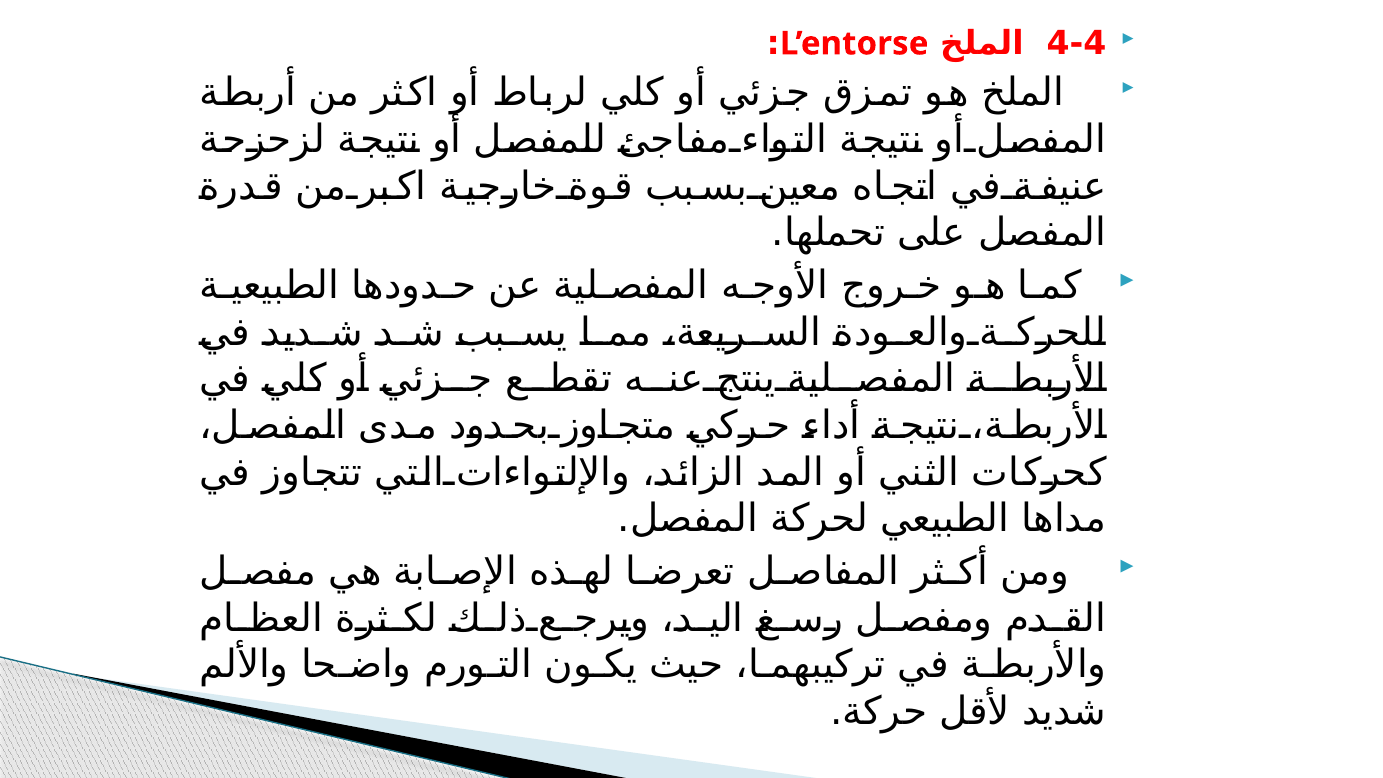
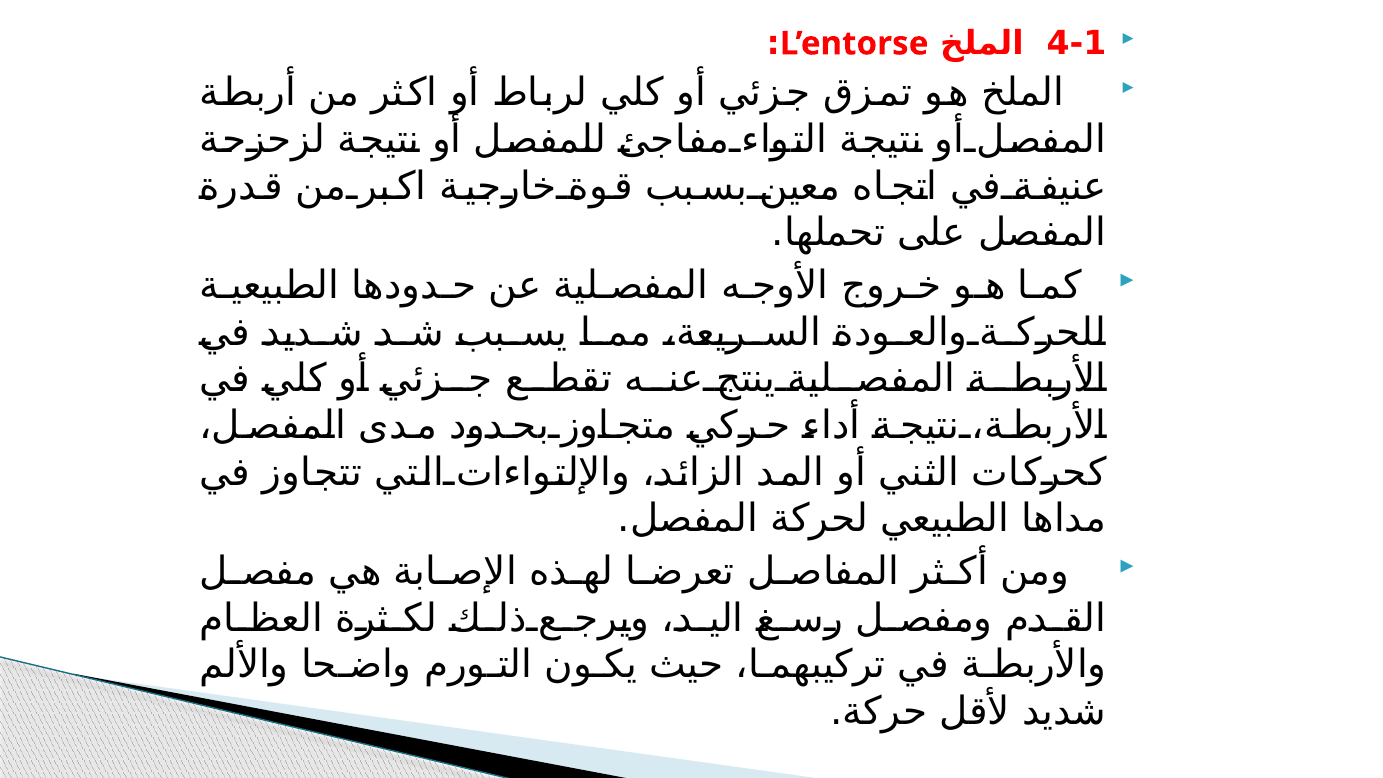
4-4: 4-4 -> 4-1 (1077, 44)
